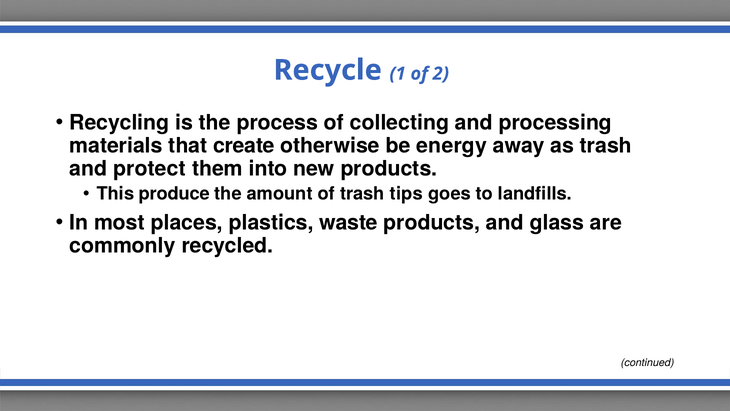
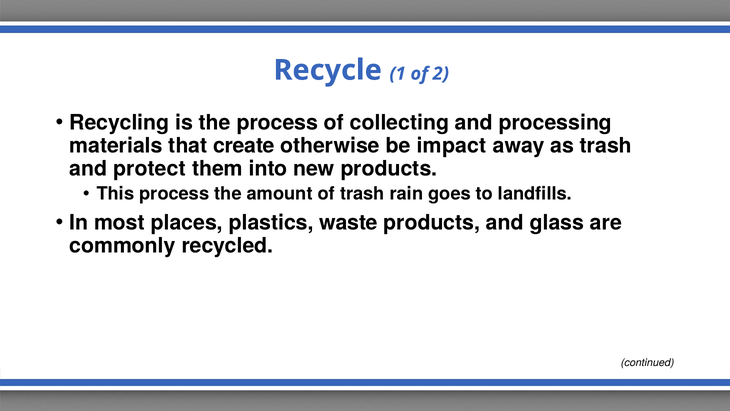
energy: energy -> impact (452, 145)
This produce: produce -> process (174, 194)
tips: tips -> rain (406, 194)
